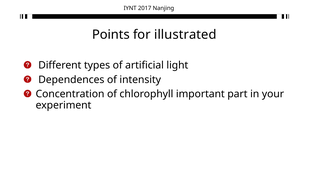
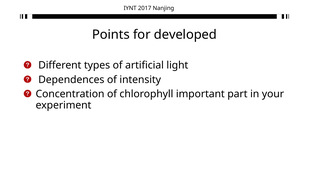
illustrated: illustrated -> developed (185, 34)
